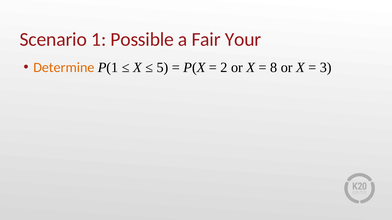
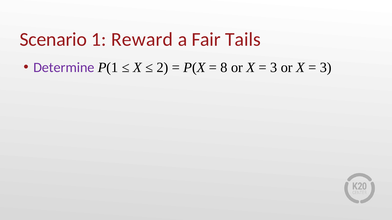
Possible: Possible -> Reward (142, 40)
Your: Your -> Tails (243, 40)
Determine colour: orange -> purple (64, 68)
5: 5 -> 2 (162, 68)
2: 2 -> 8 (224, 68)
8: 8 -> 3 (274, 68)
